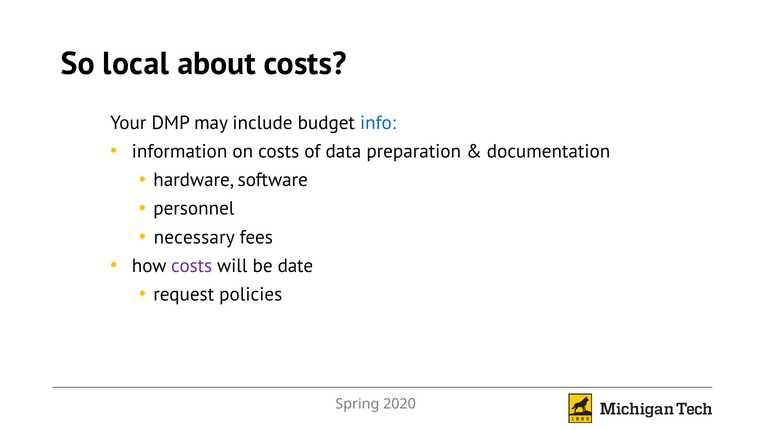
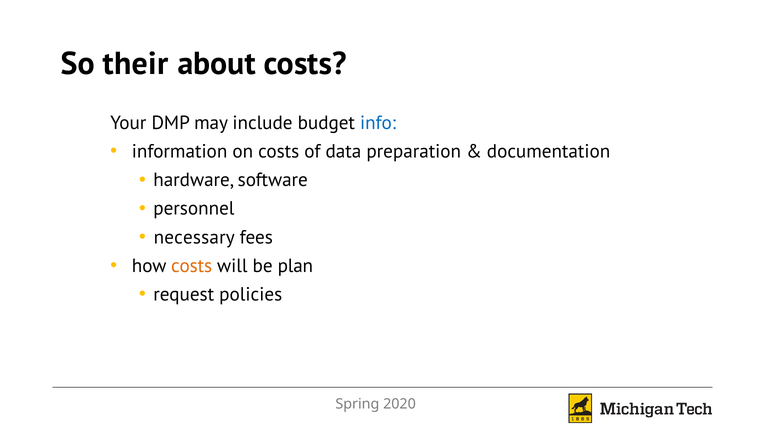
local: local -> their (136, 64)
costs colour: purple -> orange (192, 266)
date: date -> plan (295, 266)
